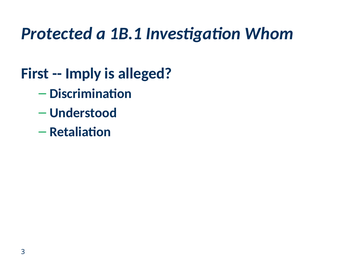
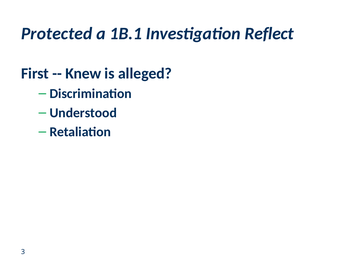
Whom: Whom -> Reflect (269, 34)
Imply: Imply -> Knew (83, 74)
